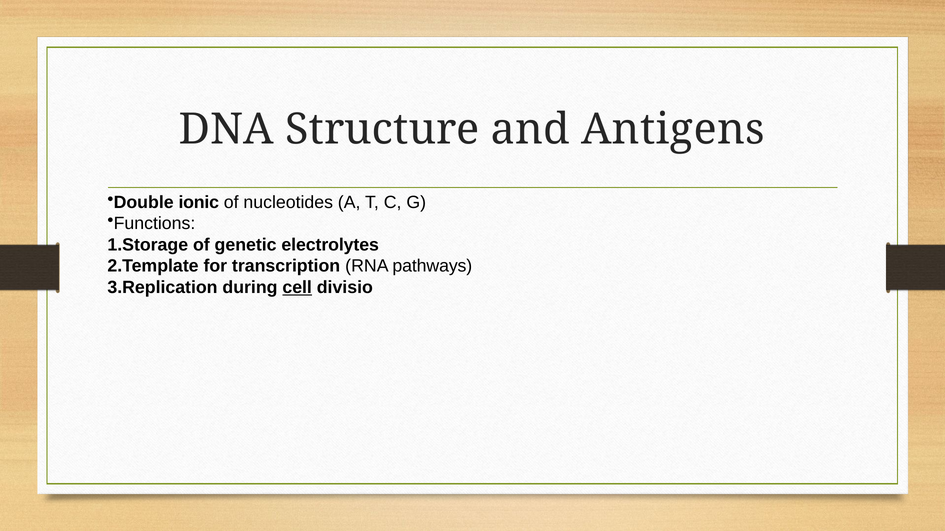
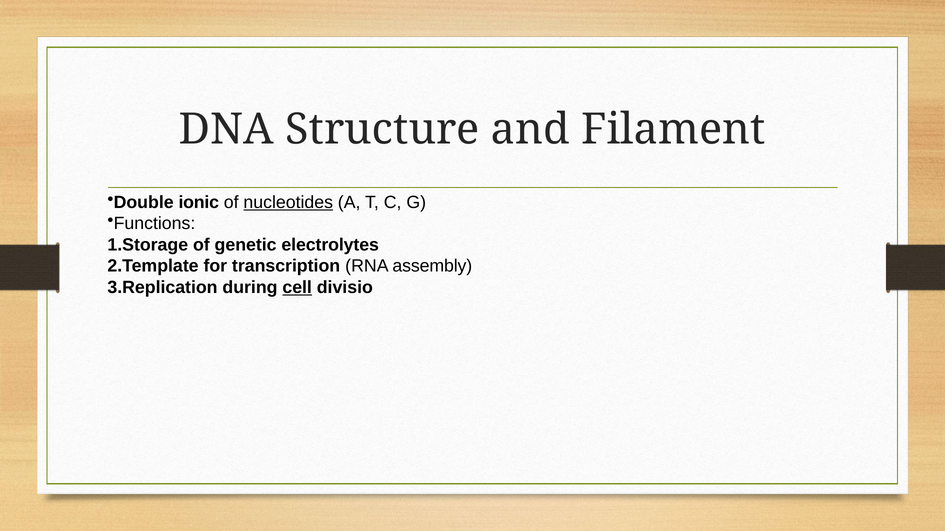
Antigens: Antigens -> Filament (673, 130)
nucleotides underline: none -> present (288, 202)
pathways: pathways -> assembly (432, 266)
